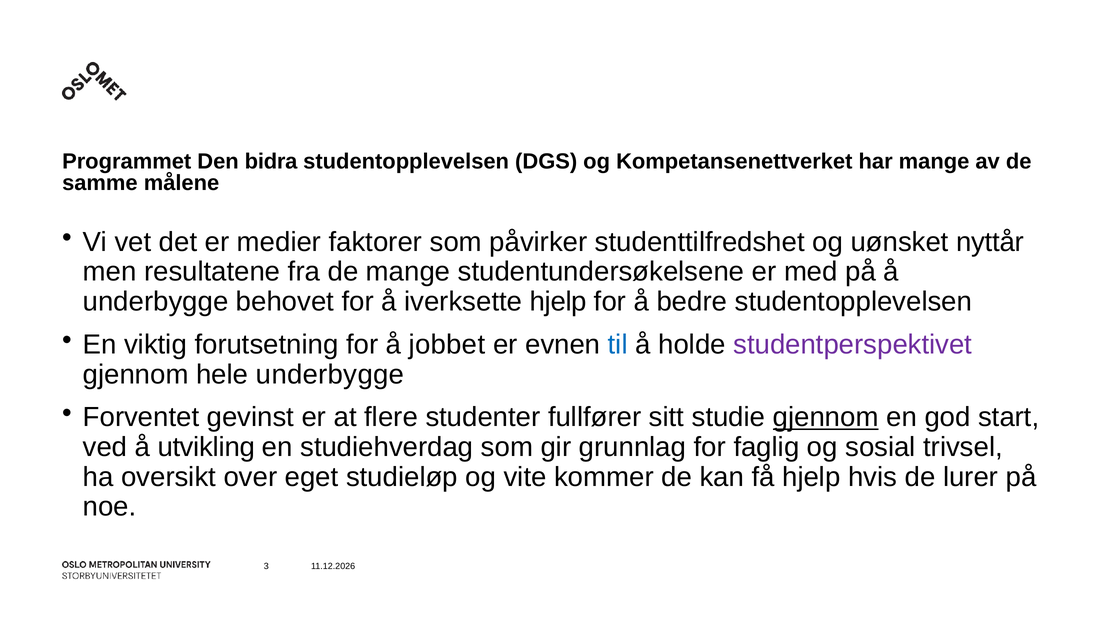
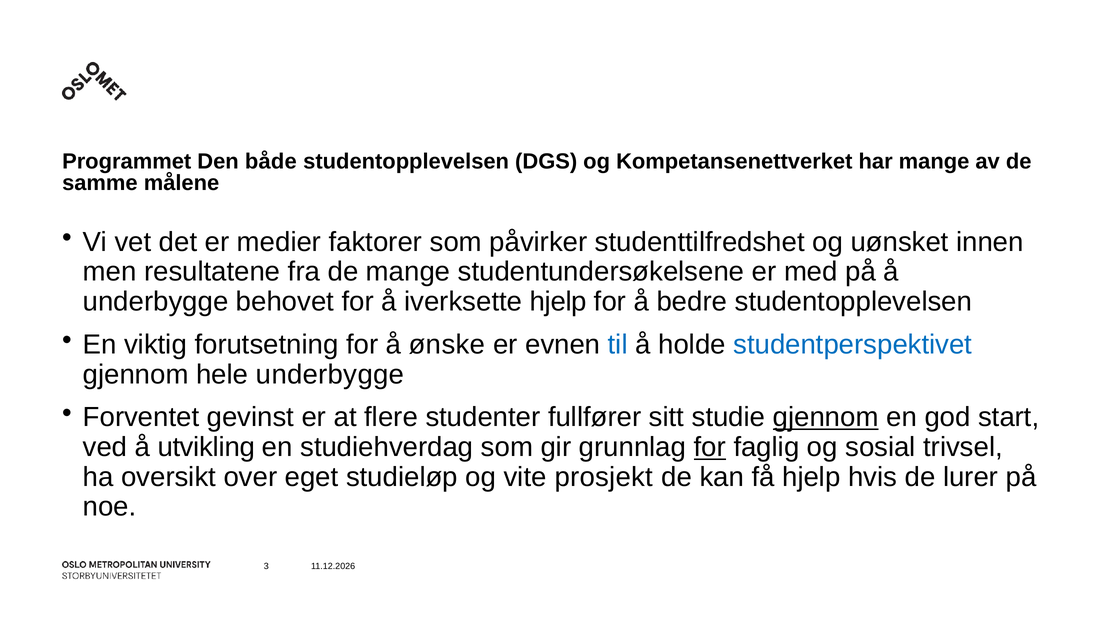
bidra: bidra -> både (271, 162)
nyttår: nyttår -> innen (990, 242)
jobbet: jobbet -> ønske (447, 344)
studentperspektivet colour: purple -> blue (853, 344)
for underline: none -> present (710, 447)
kommer: kommer -> prosjekt (604, 477)
